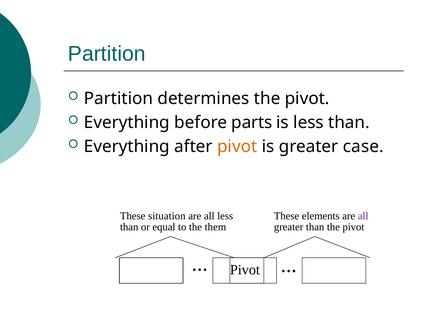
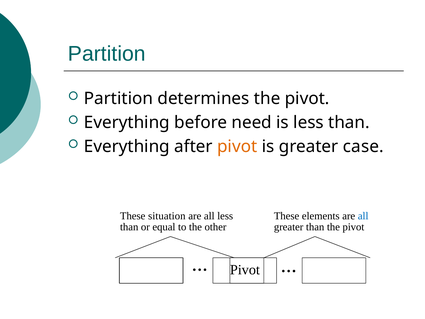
parts: parts -> need (252, 123)
all colour: purple -> blue (363, 216)
them: them -> other (216, 227)
